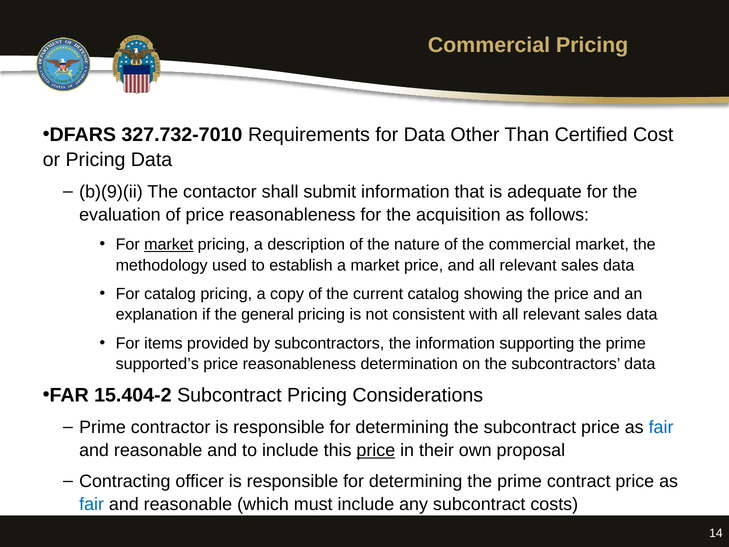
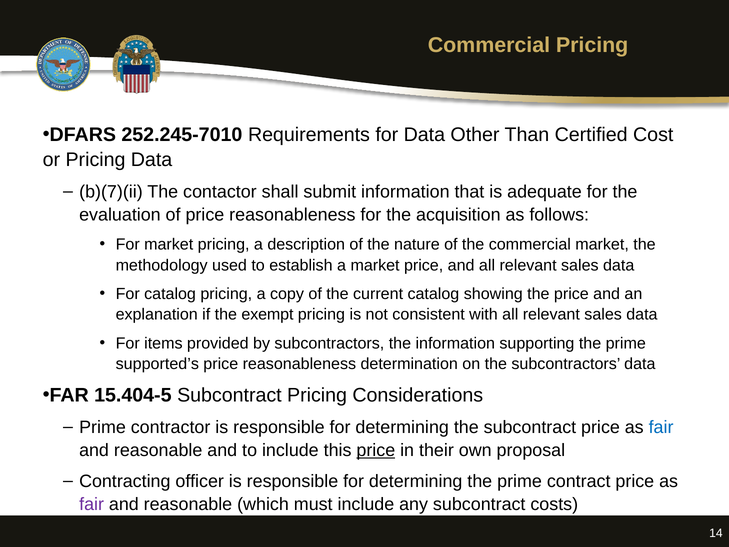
327.732-7010: 327.732-7010 -> 252.245-7010 (182, 135)
b)(9)(ii: b)(9)(ii -> b)(7)(ii (111, 192)
market underline: present -> none (169, 244)
general: general -> exempt (267, 314)
15.404-2: 15.404-2 -> 15.404-5 (133, 395)
fair colour: blue -> purple (92, 504)
